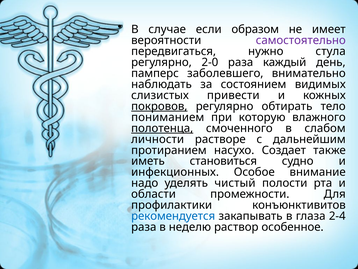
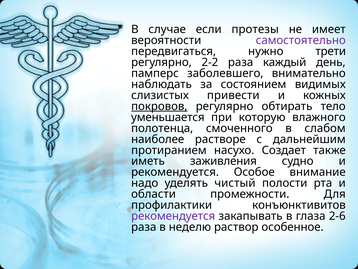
образом: образом -> протезы (255, 29)
стула: стула -> трети (331, 51)
2-0: 2-0 -> 2-2 (210, 62)
пониманием: пониманием -> уменьшается (168, 117)
полотенца underline: present -> none (162, 128)
личности: личности -> наиболее (158, 139)
становиться: становиться -> заживления (223, 161)
инфекционных: инфекционных -> рекомендуется (175, 172)
рекомендуется colour: blue -> purple (173, 216)
2-4: 2-4 -> 2-6 (337, 216)
